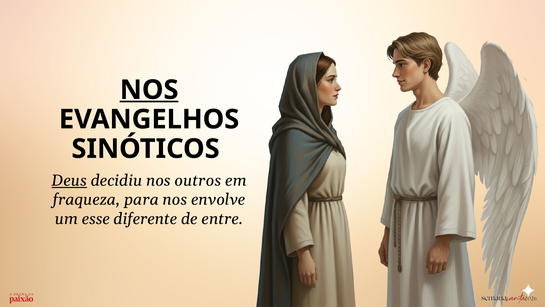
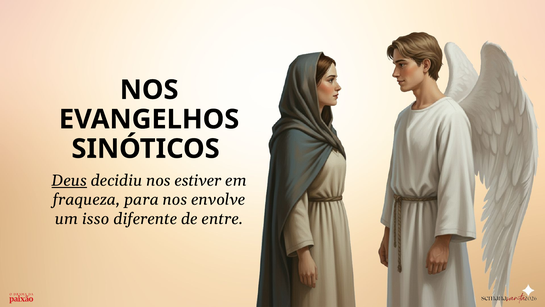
NOS underline: present -> none (149, 90)
outros: outros -> estiver (198, 180)
esse: esse -> isso (96, 218)
